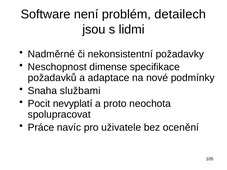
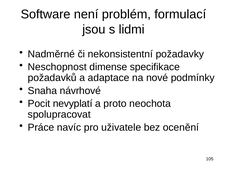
detailech: detailech -> formulací (180, 14)
službami: službami -> návrhové (80, 91)
